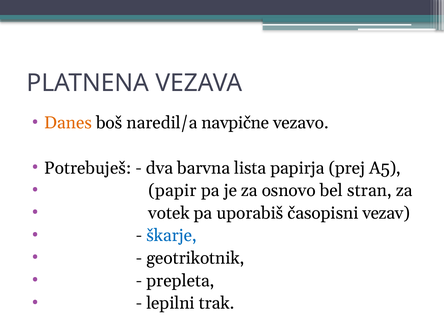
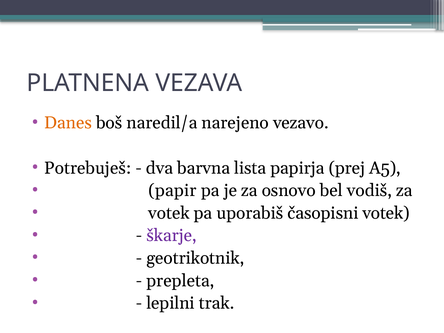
navpične: navpične -> narejeno (235, 123)
stran: stran -> vodiš (370, 191)
časopisni vezav: vezav -> votek (386, 213)
škarje colour: blue -> purple (172, 236)
